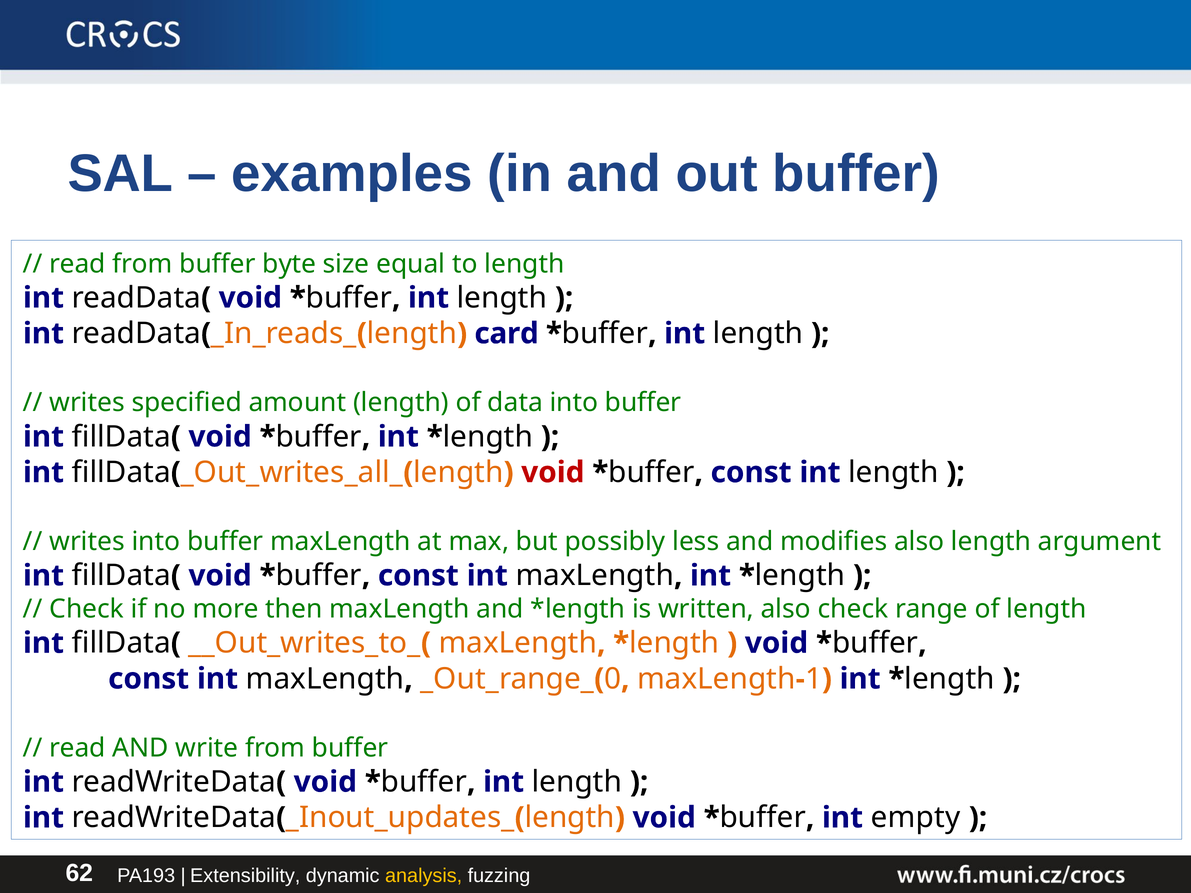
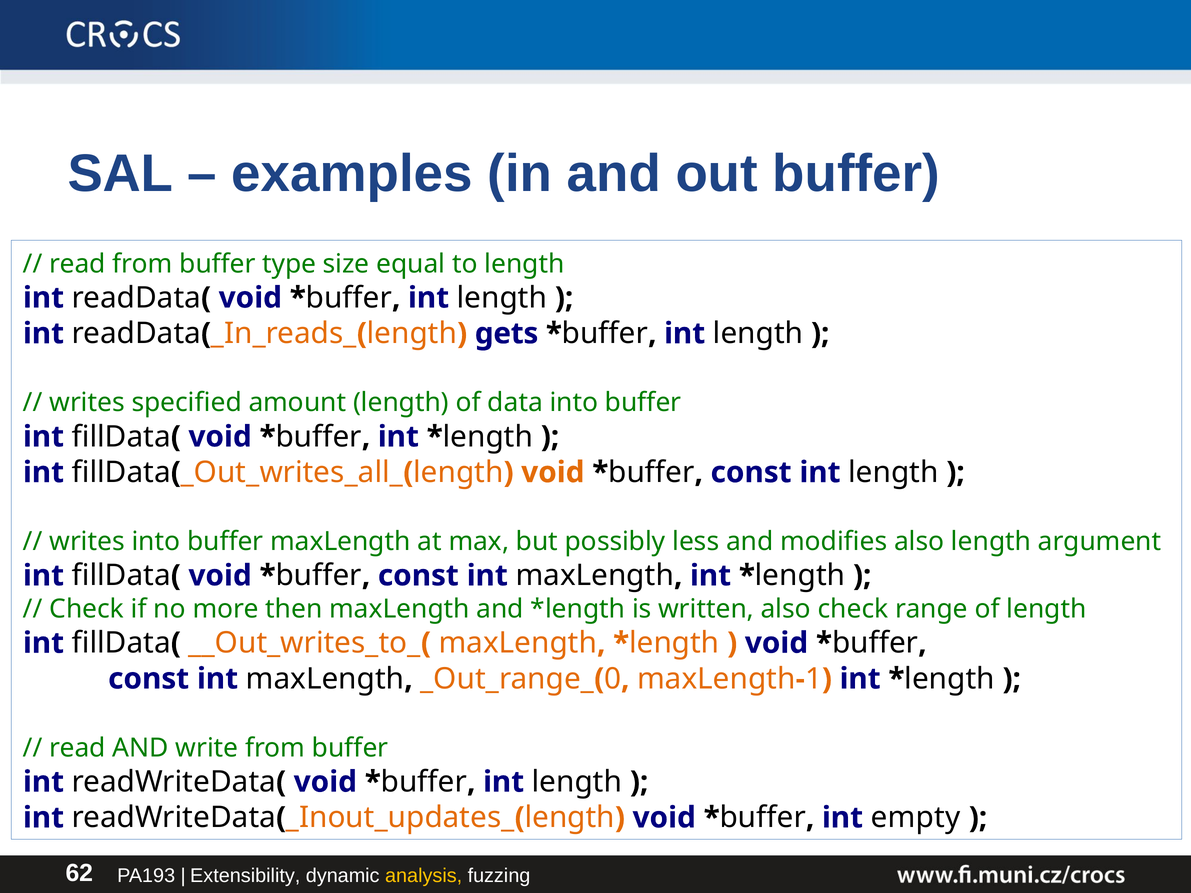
byte: byte -> type (289, 264)
card: card -> gets (507, 334)
void colour: red -> orange (553, 473)
